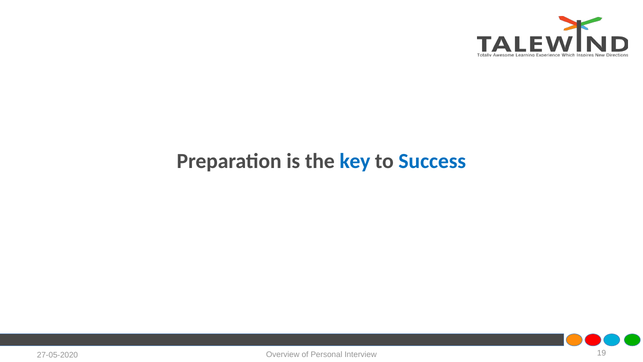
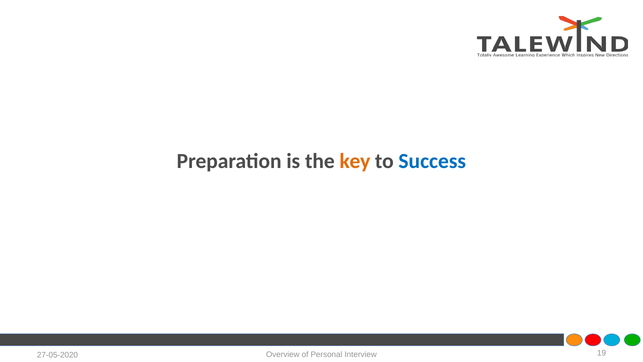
key colour: blue -> orange (355, 161)
